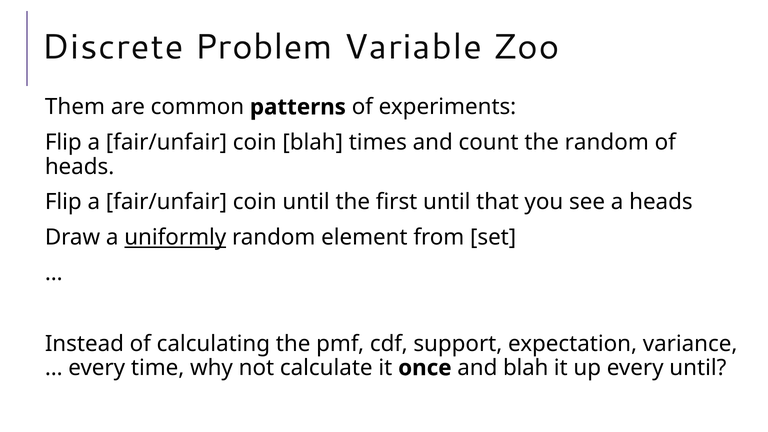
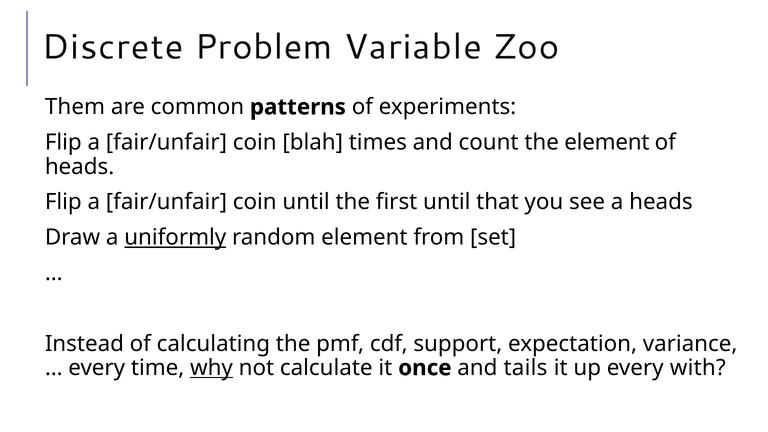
the random: random -> element (607, 142)
why underline: none -> present (211, 368)
and blah: blah -> tails (525, 368)
every until: until -> with (698, 368)
